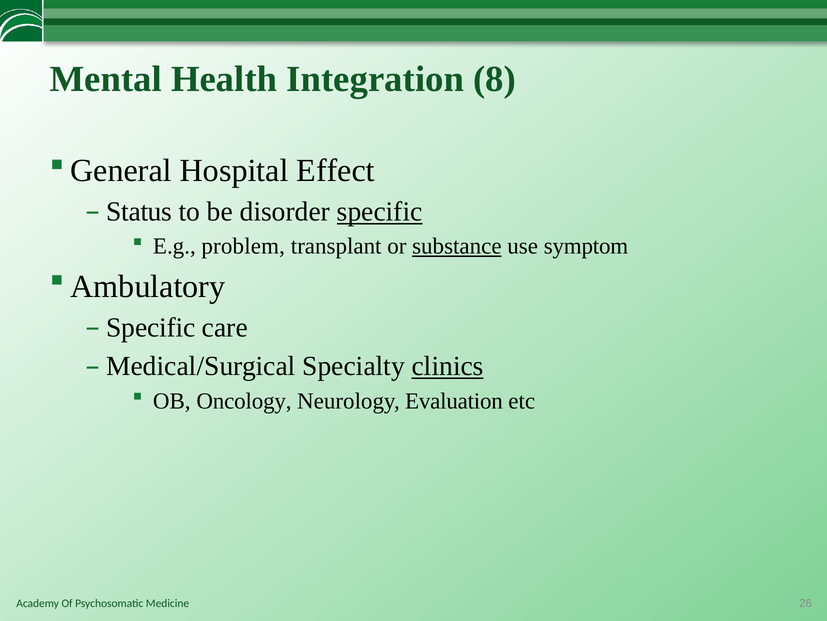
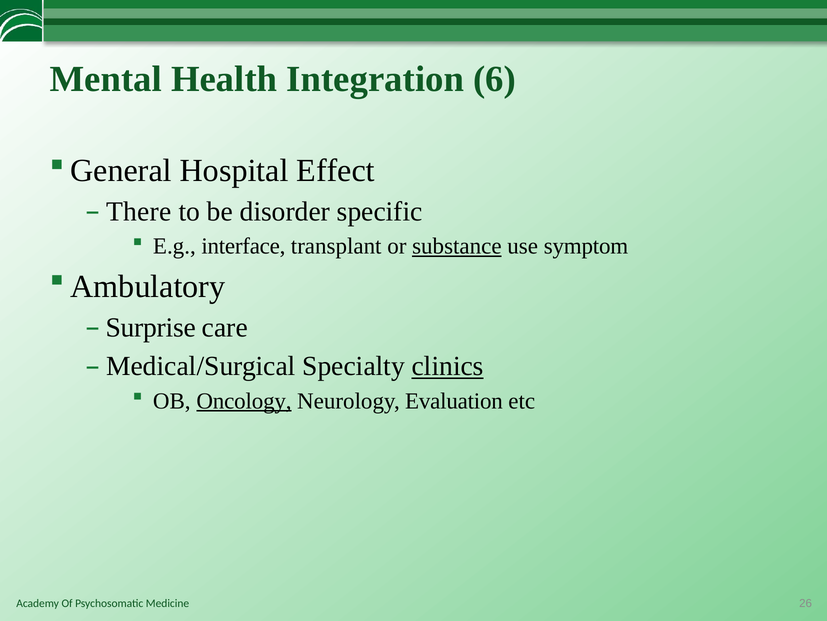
8: 8 -> 6 (495, 79)
Status: Status -> There (139, 211)
specific underline: present -> none (380, 211)
problem: problem -> interface (243, 246)
Specific: Specific -> Surprise (151, 327)
Oncology underline: none -> present (244, 400)
